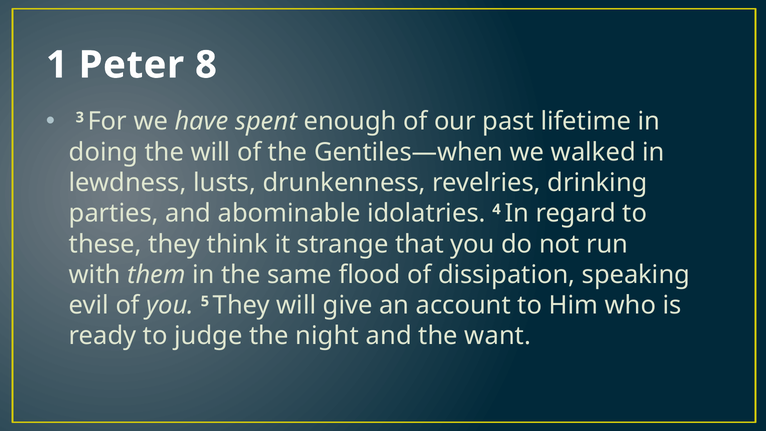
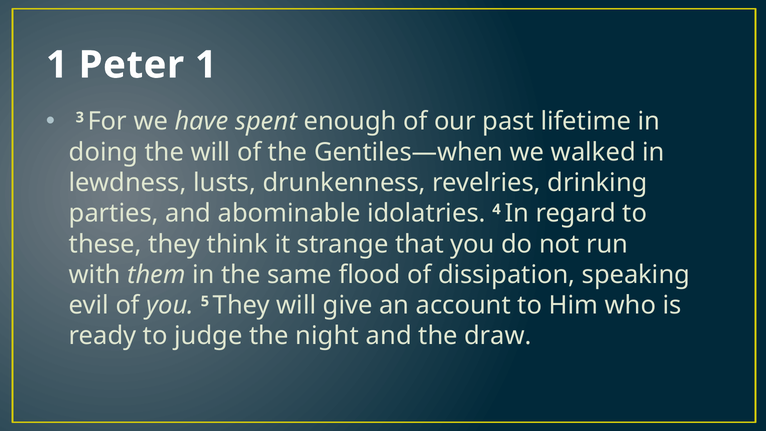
Peter 8: 8 -> 1 (206, 65)
want: want -> draw (498, 336)
